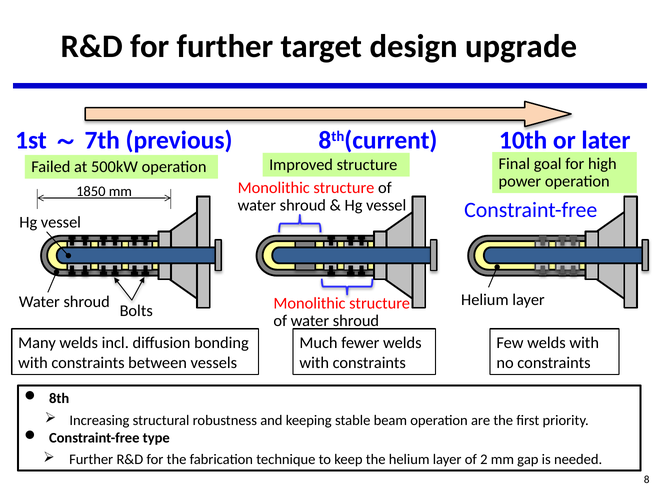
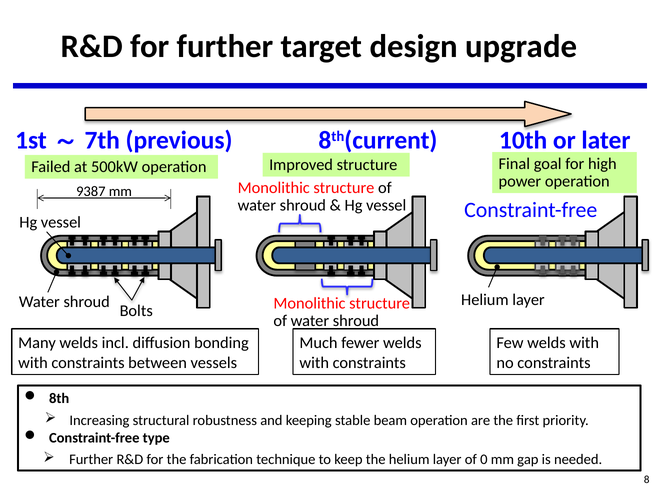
1850: 1850 -> 9387 (91, 191)
2: 2 -> 0 (484, 460)
